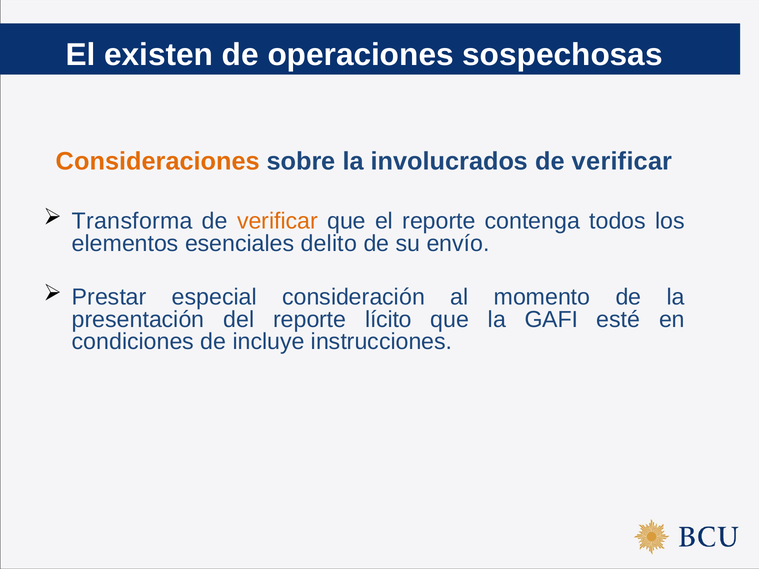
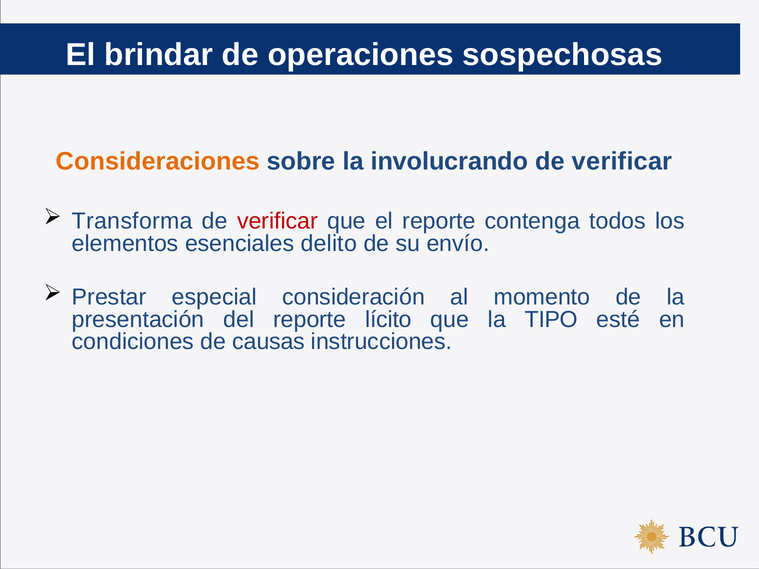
existen: existen -> brindar (159, 55)
involucrados: involucrados -> involucrando (449, 162)
verificar colour: orange -> red (277, 221)
GAFI: GAFI -> TIPO (551, 320)
incluye: incluye -> causas (269, 342)
